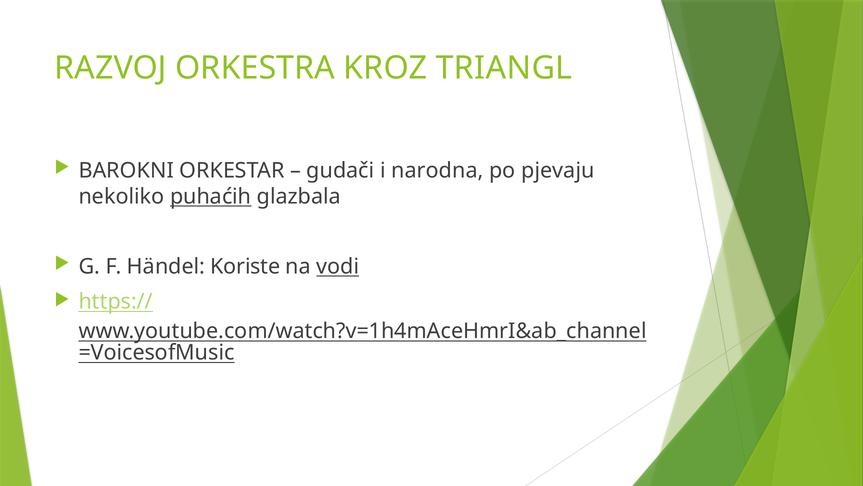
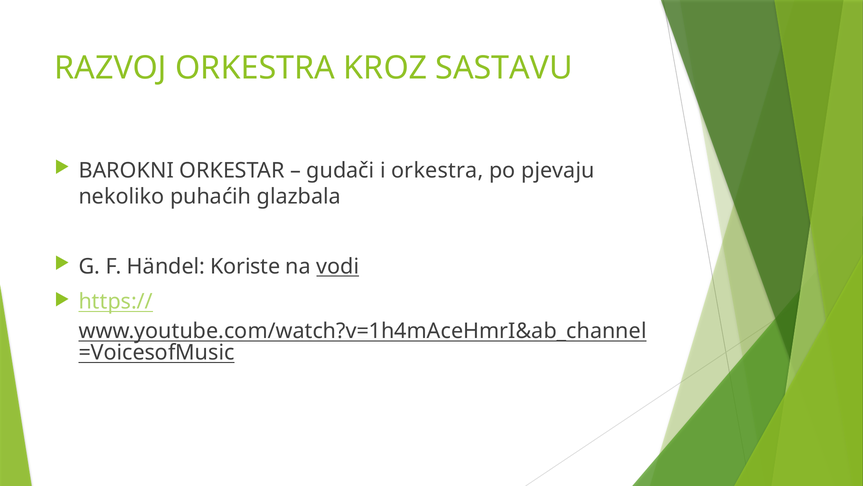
TRIANGL: TRIANGL -> SASTAVU (504, 68)
i narodna: narodna -> orkestra (437, 171)
puhaćih underline: present -> none (211, 197)
